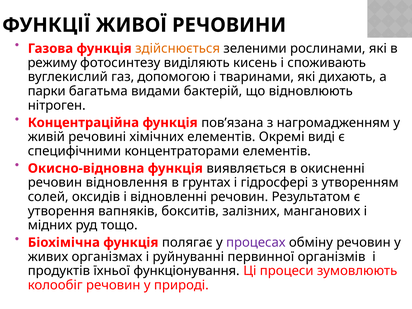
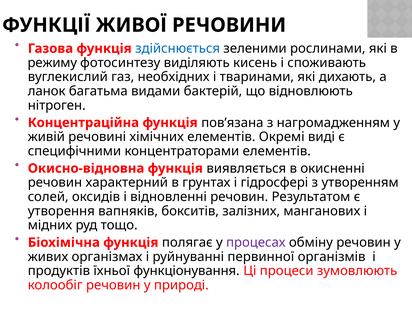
здійснюється colour: orange -> blue (178, 49)
допомогою: допомогою -> необхідних (174, 77)
парки: парки -> ланок (47, 91)
відновлення: відновлення -> характерний (127, 183)
